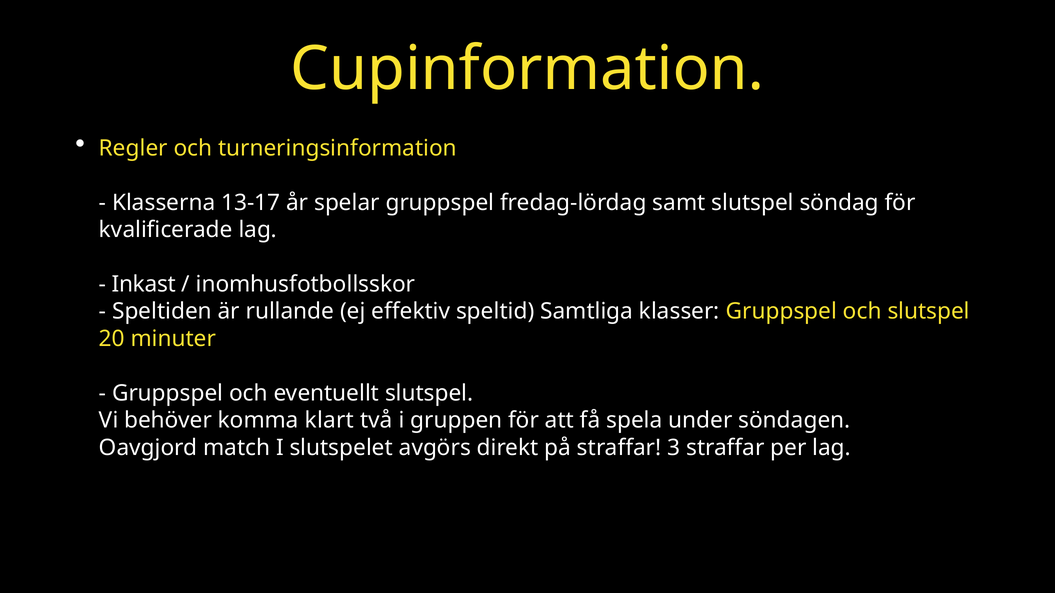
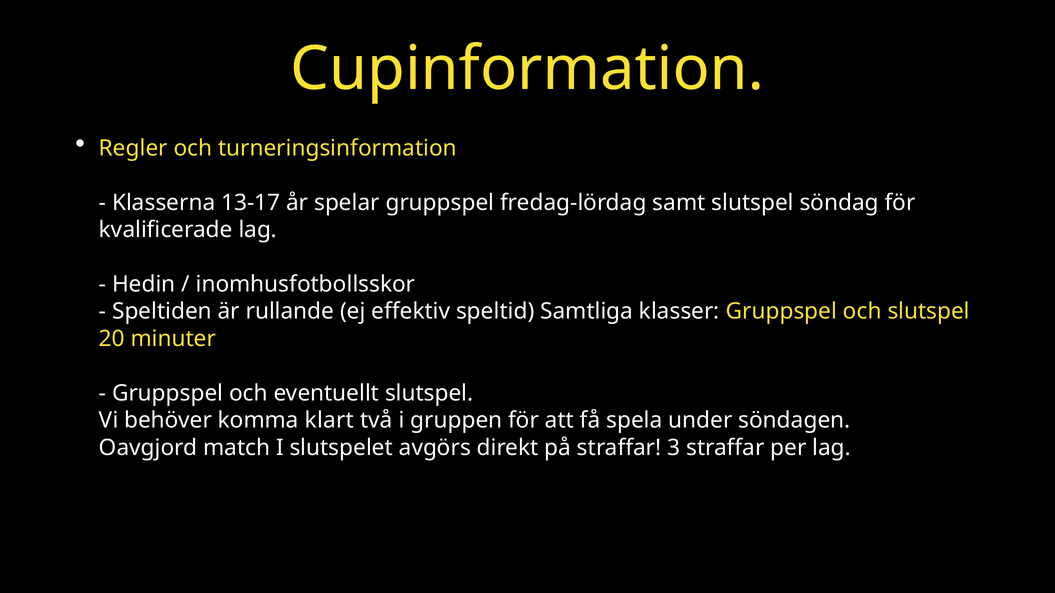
Inkast: Inkast -> Hedin (144, 285)
